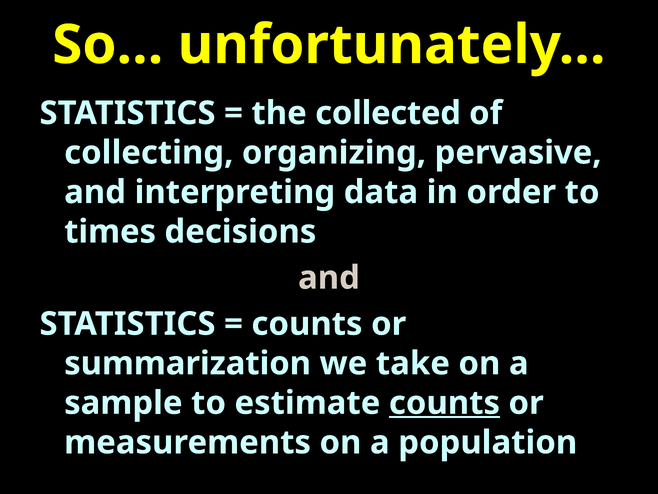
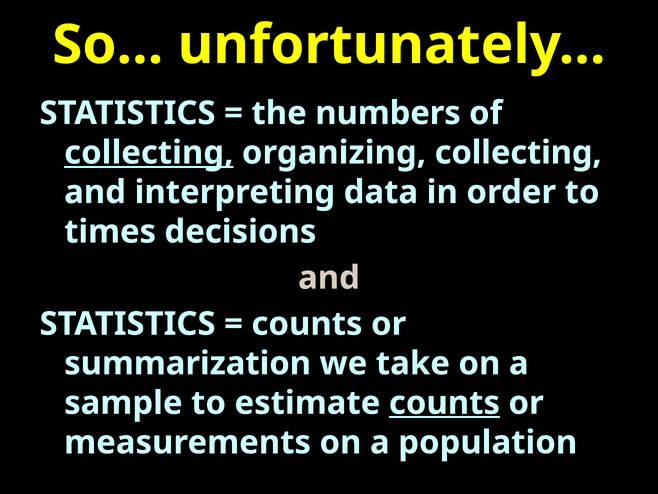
collected: collected -> numbers (388, 113)
collecting underline: none -> present (149, 153)
organizing pervasive: pervasive -> collecting (518, 153)
